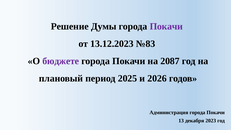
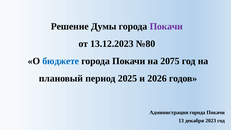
№83: №83 -> №80 (146, 44)
бюджете colour: purple -> blue (61, 61)
2087: 2087 -> 2075 (170, 61)
